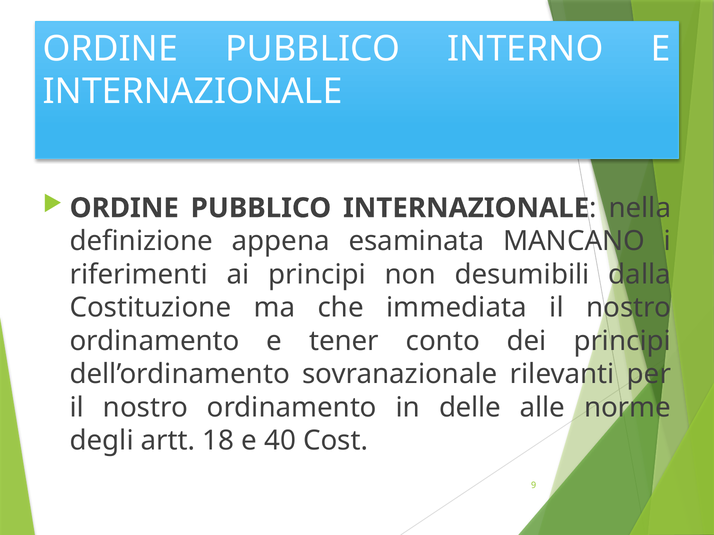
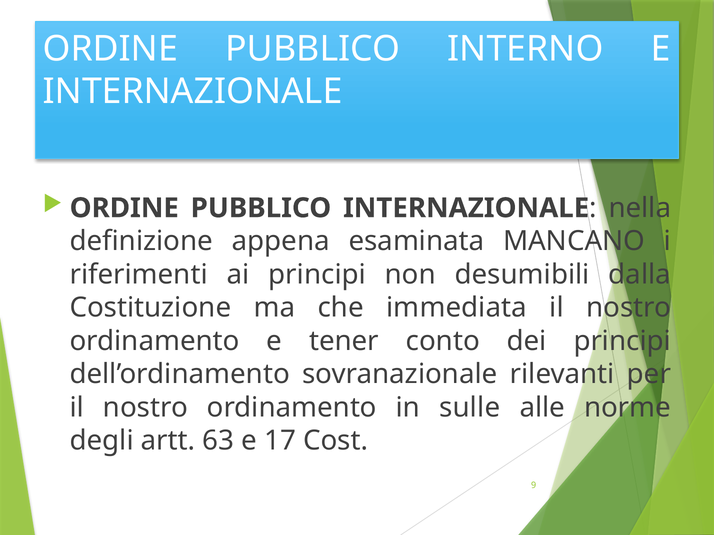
delle: delle -> sulle (470, 408)
18: 18 -> 63 (218, 441)
40: 40 -> 17 (280, 441)
